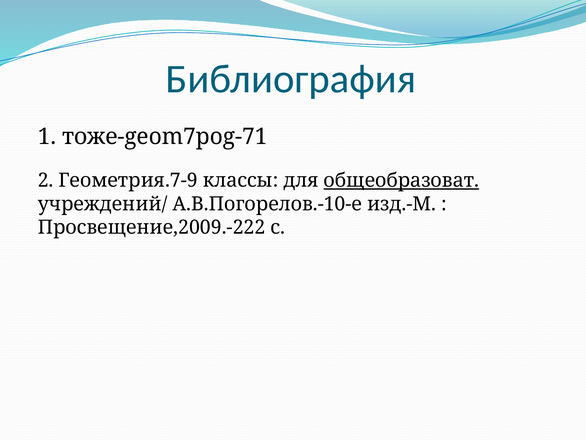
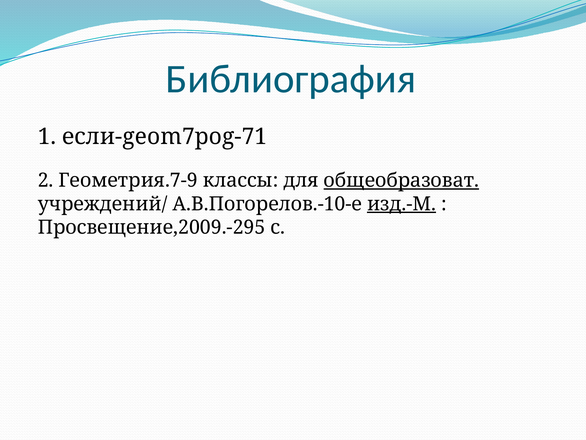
тоже-geom7pog-71: тоже-geom7pog-71 -> если-geom7pog-71 (165, 136)
изд.-М underline: none -> present (402, 204)
Просвещение,2009.-222: Просвещение,2009.-222 -> Просвещение,2009.-295 (152, 227)
